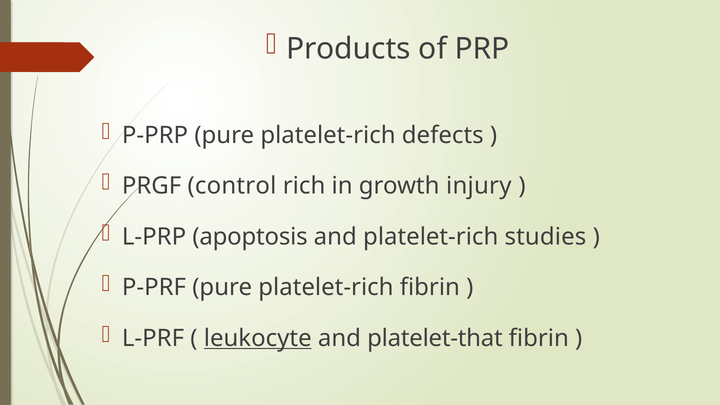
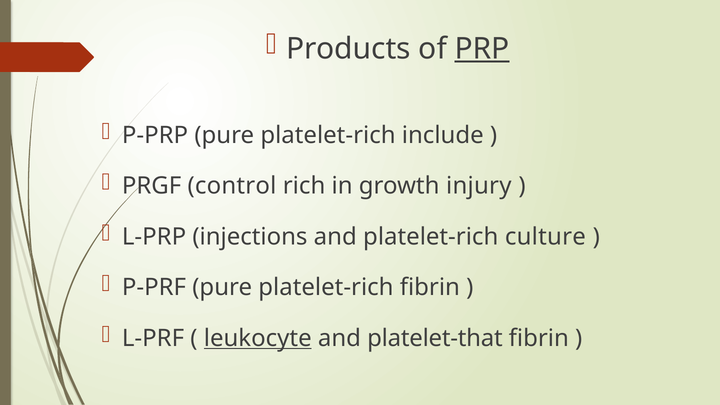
PRP underline: none -> present (482, 49)
defects: defects -> include (443, 135)
apoptosis: apoptosis -> injections (250, 237)
studies: studies -> culture (545, 237)
